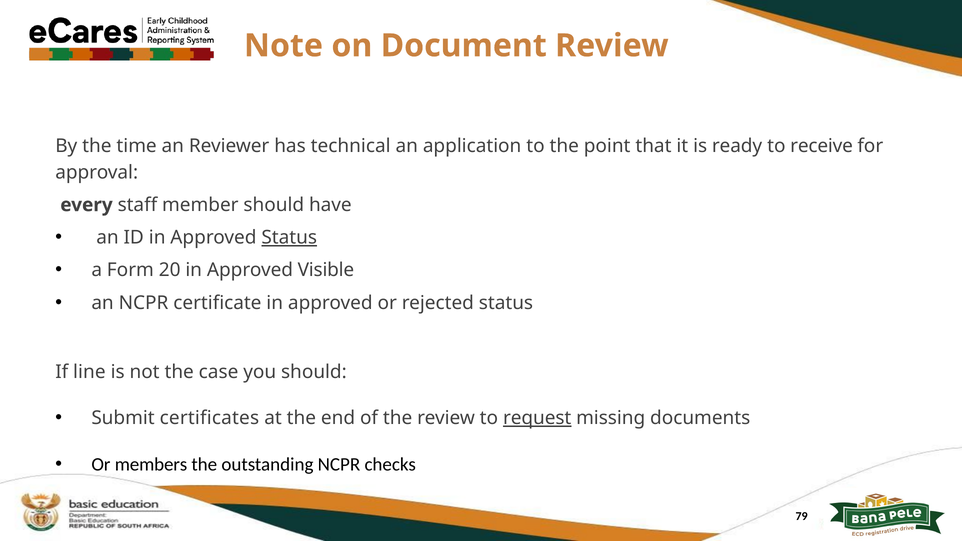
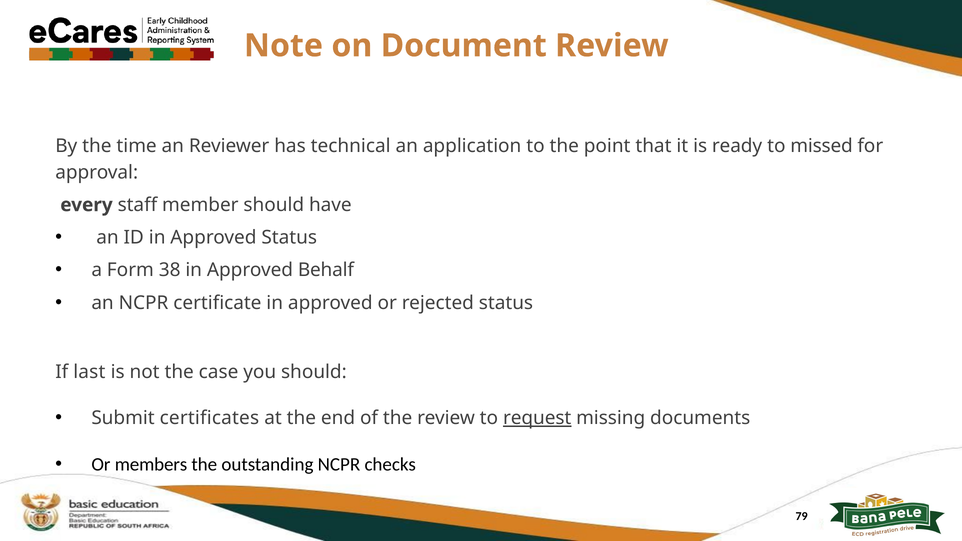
receive: receive -> missed (822, 146)
Status underline: present -> none (289, 238)
20: 20 -> 38 (170, 270)
Visible: Visible -> Behalf (326, 270)
line: line -> last (89, 372)
